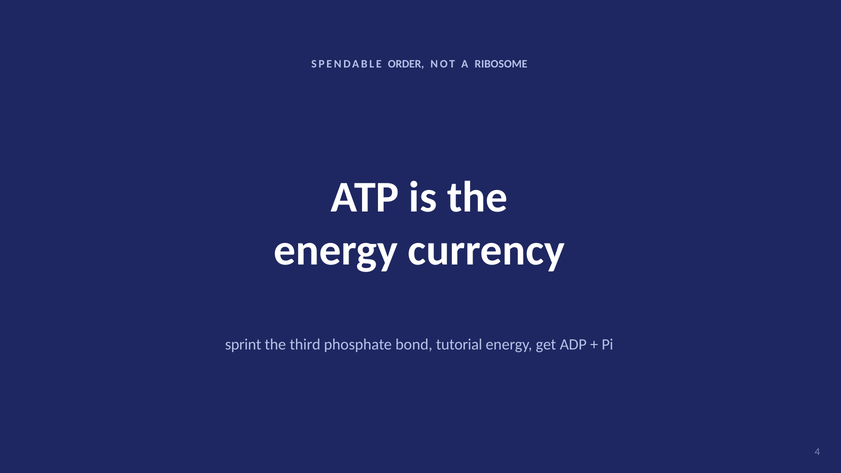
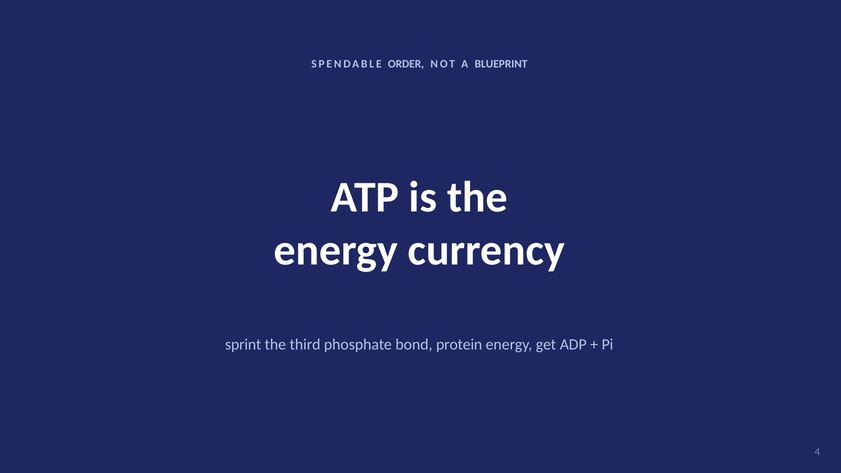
RIBOSOME: RIBOSOME -> BLUEPRINT (501, 64)
tutorial: tutorial -> protein (459, 345)
